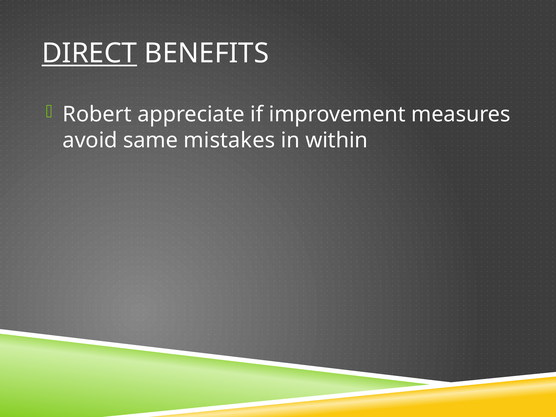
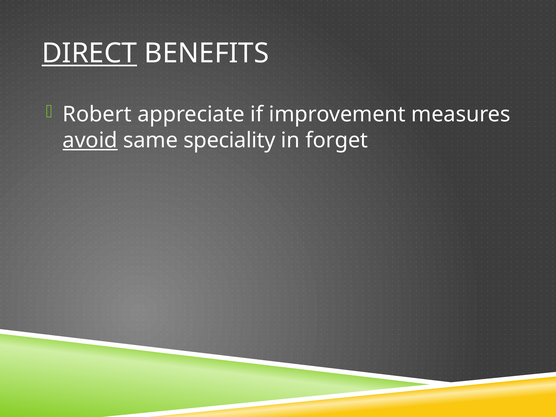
avoid underline: none -> present (90, 140)
mistakes: mistakes -> speciality (230, 140)
within: within -> forget (337, 140)
